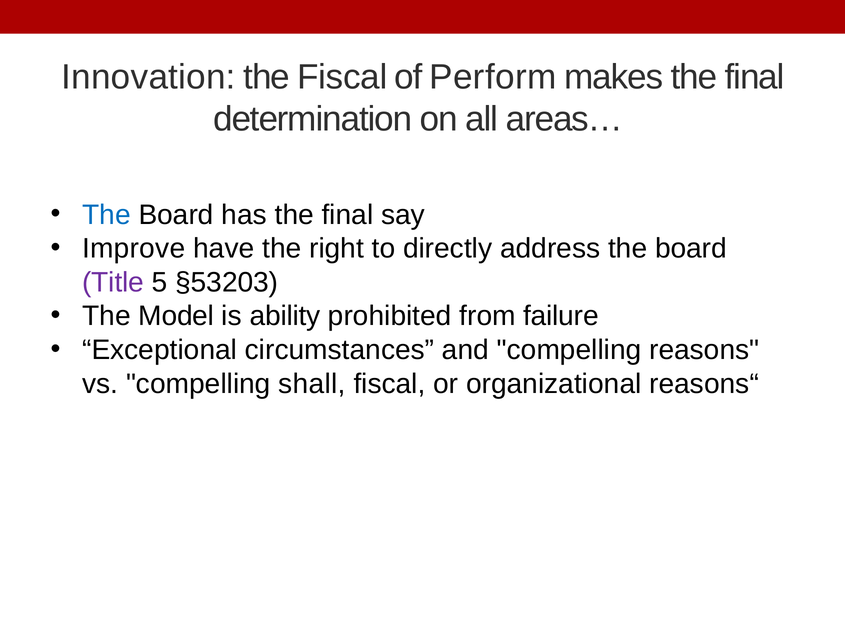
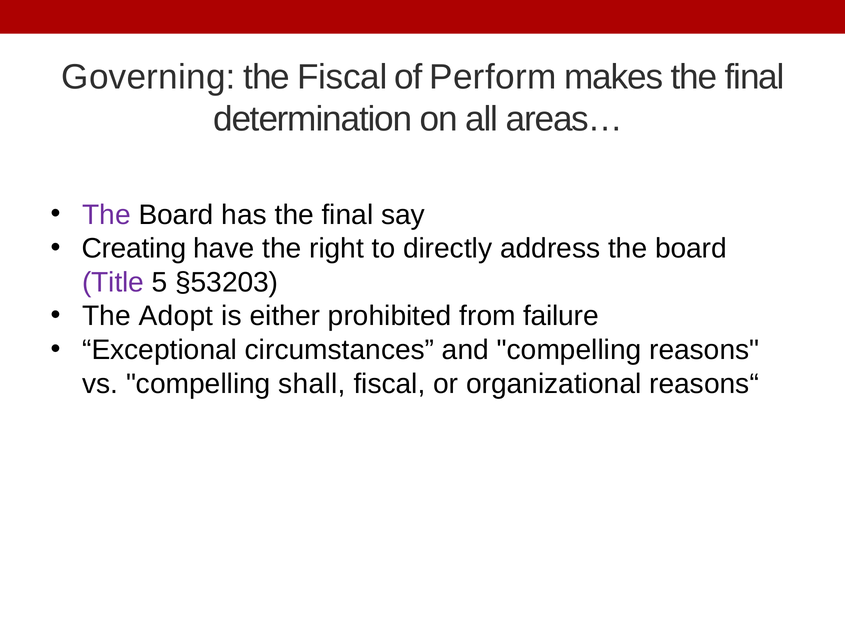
Innovation: Innovation -> Governing (149, 77)
The colour: blue -> purple (106, 215)
Improve: Improve -> Creating (134, 248)
Model: Model -> Adopt (176, 316)
ability: ability -> either (285, 316)
